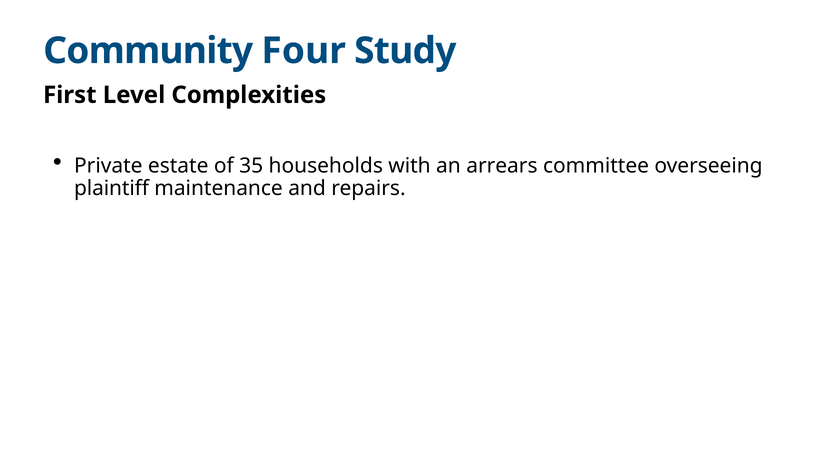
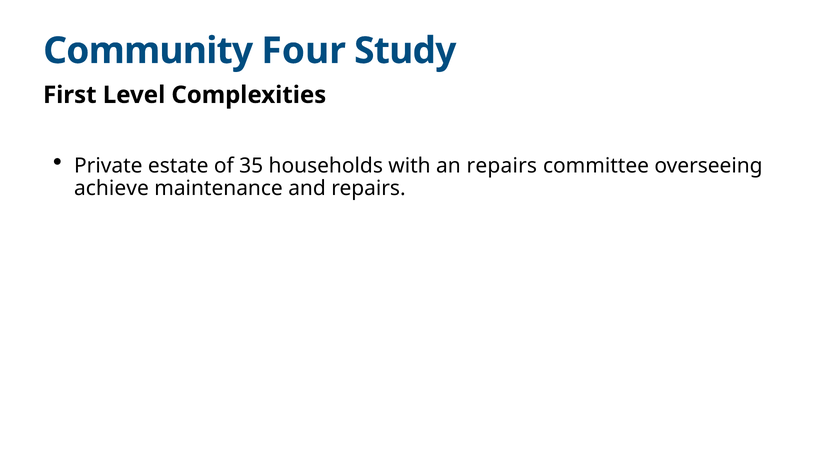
an arrears: arrears -> repairs (502, 166)
plaintiff: plaintiff -> achieve (111, 188)
